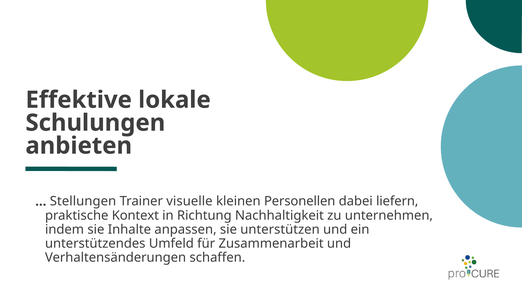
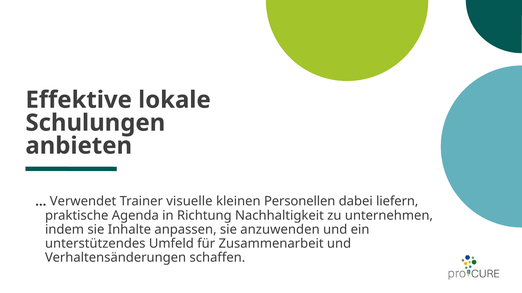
Stellungen: Stellungen -> Verwendet (83, 202)
Kontext: Kontext -> Agenda (135, 216)
unterstützen: unterstützen -> anzuwenden (280, 230)
